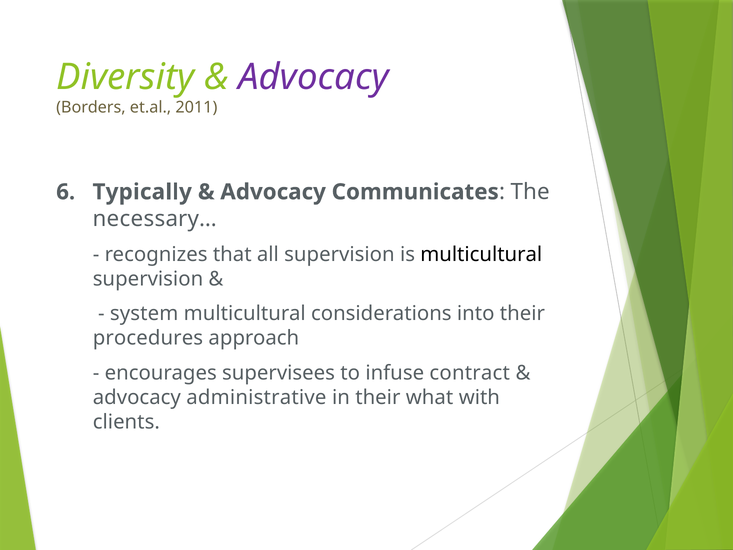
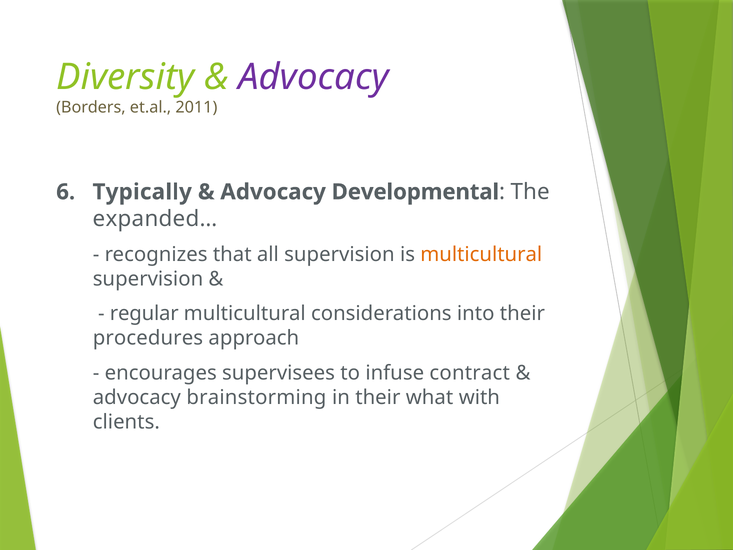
Communicates: Communicates -> Developmental (415, 192)
necessary…: necessary… -> expanded… (155, 219)
multicultural colour: black -> orange (481, 254)
system: system -> regular (144, 314)
administrative: administrative -> brainstorming (256, 397)
